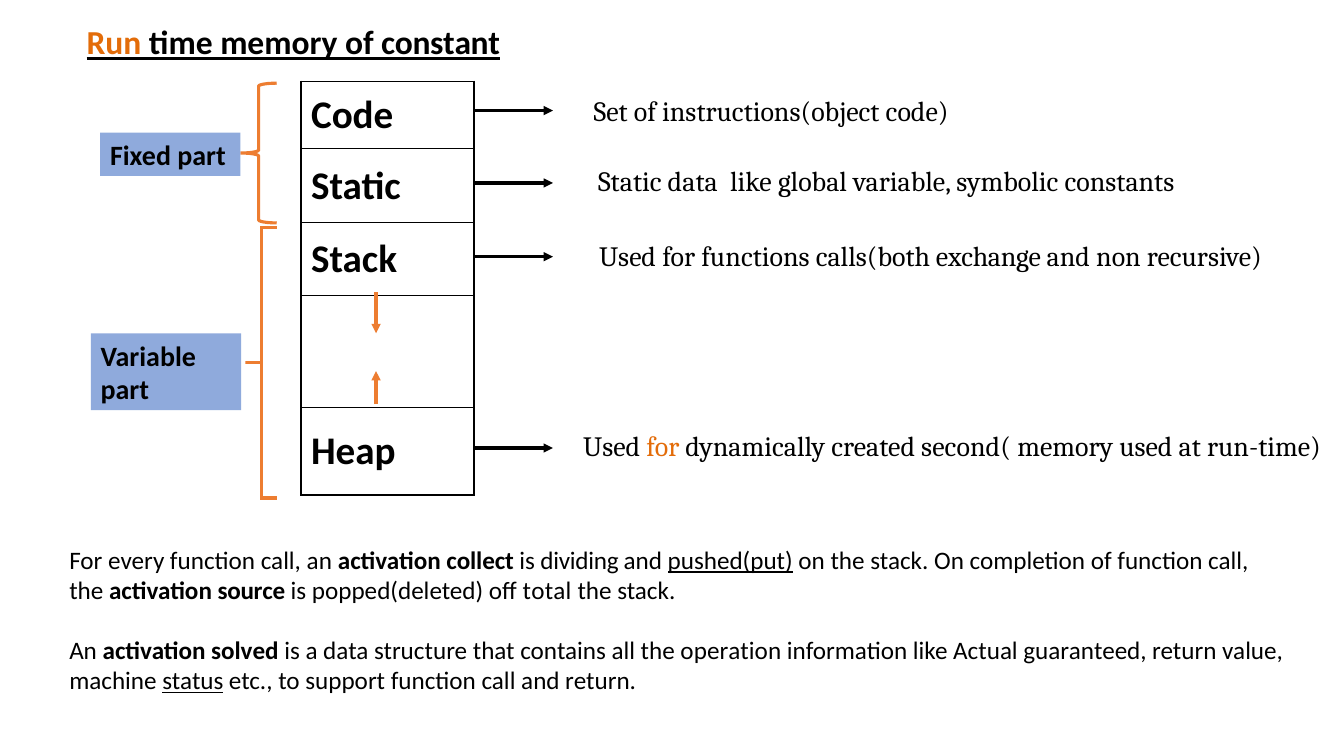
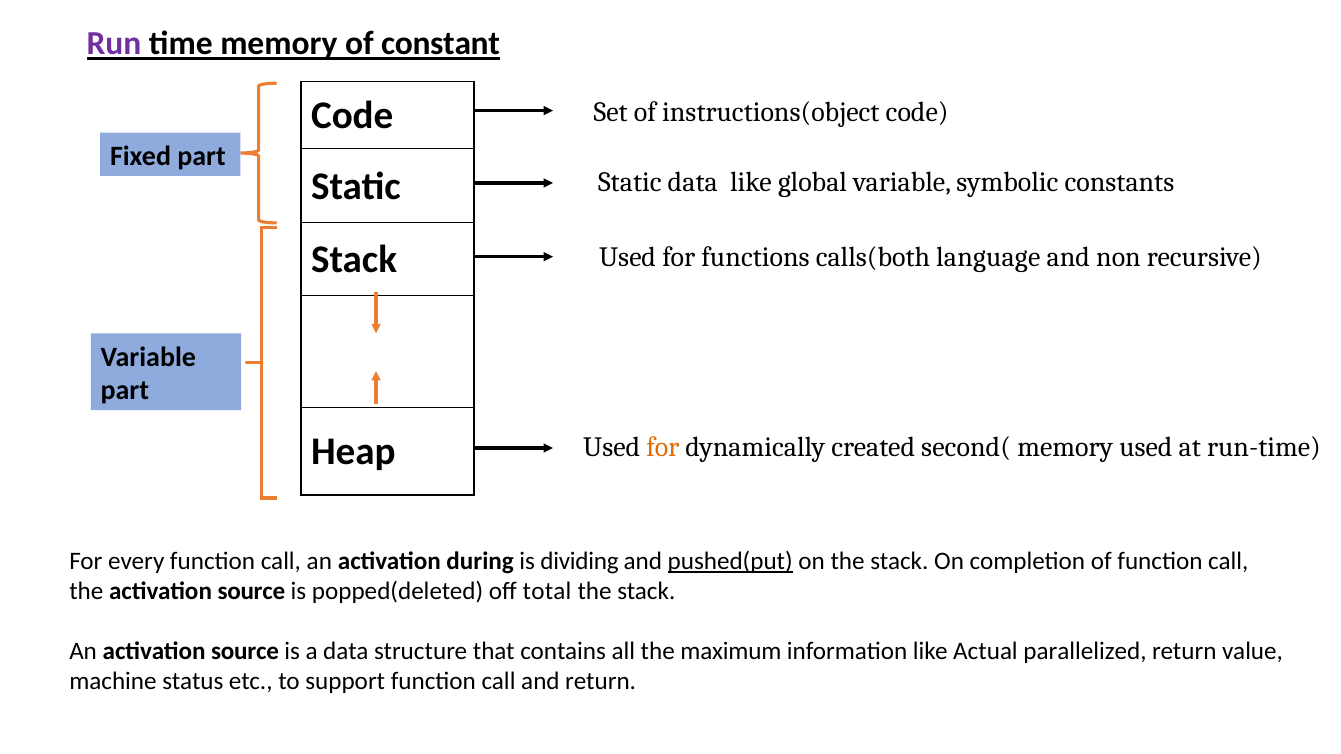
Run colour: orange -> purple (114, 44)
exchange: exchange -> language (988, 257)
collect: collect -> during (480, 561)
An activation solved: solved -> source (245, 652)
operation: operation -> maximum (731, 652)
guaranteed: guaranteed -> parallelized (1085, 652)
status underline: present -> none (193, 682)
